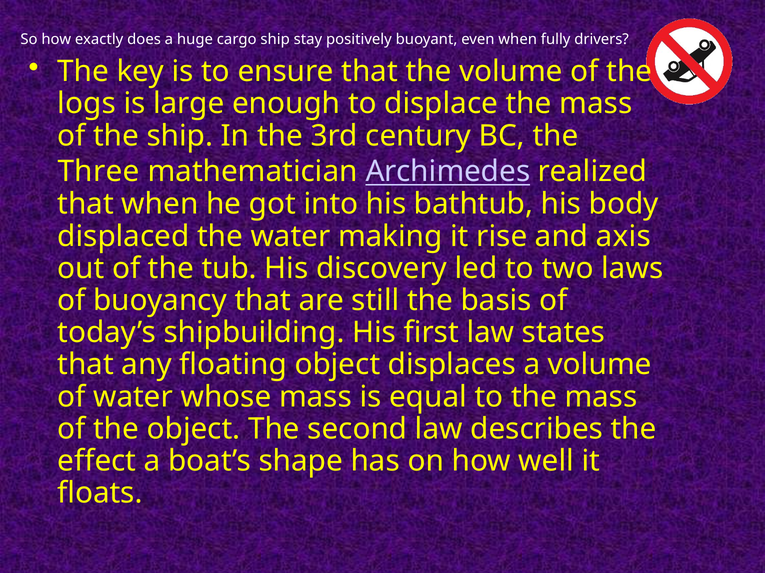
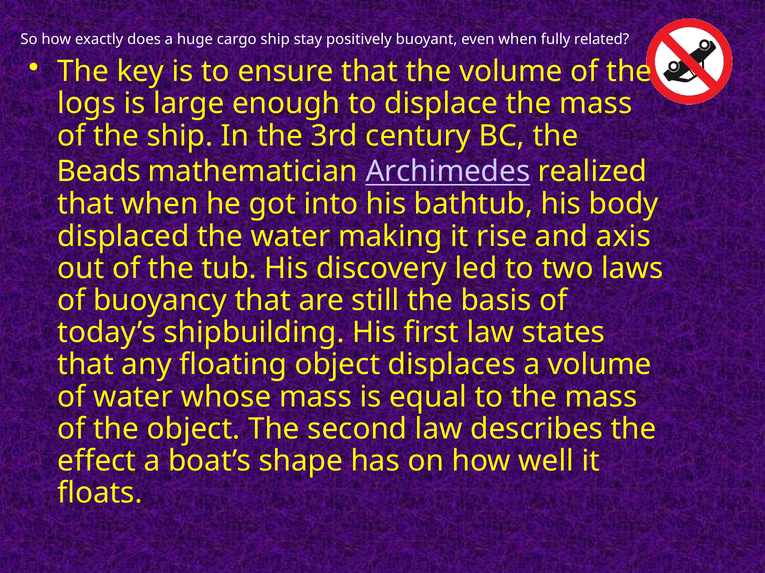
drivers: drivers -> related (602, 39)
Three: Three -> Beads (99, 171)
